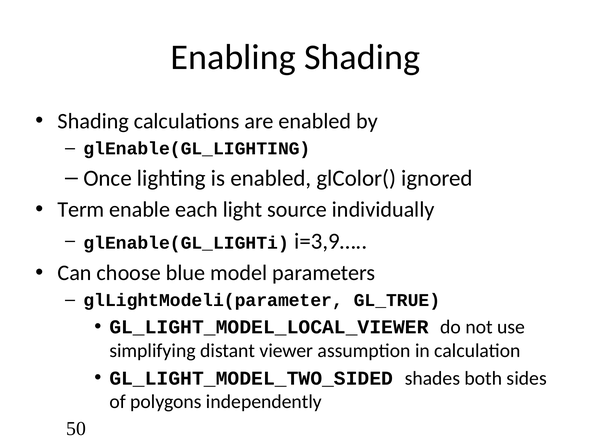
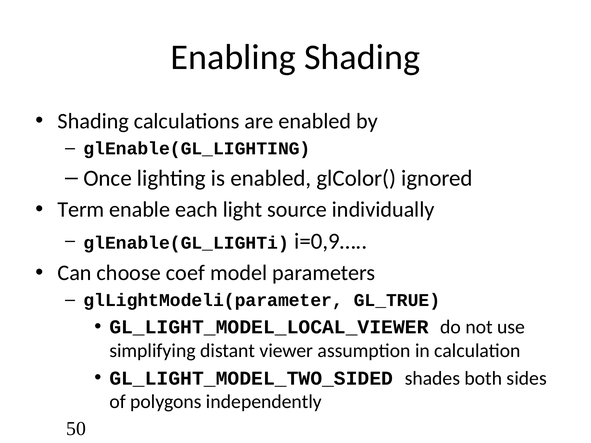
i=3,9…: i=3,9… -> i=0,9… (331, 242)
blue: blue -> coef (185, 273)
